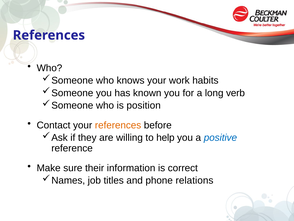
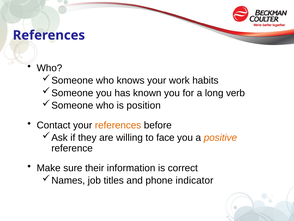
help: help -> face (165, 137)
positive colour: blue -> orange (220, 137)
relations: relations -> indicator (194, 180)
